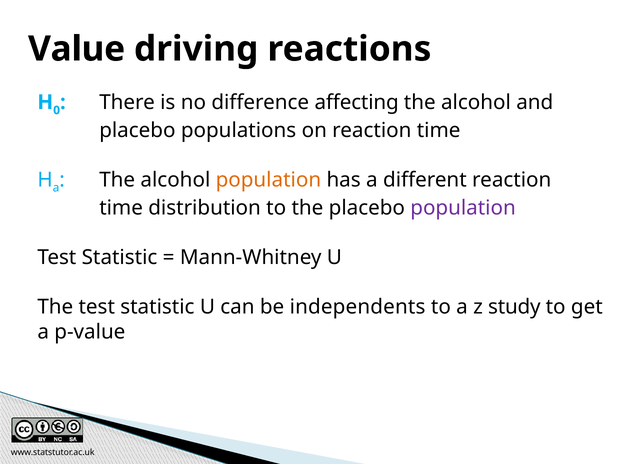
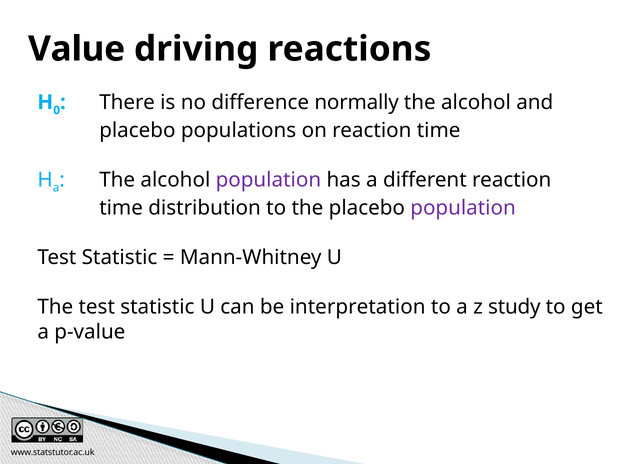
affecting: affecting -> normally (357, 102)
population colour: orange -> purple (268, 180)
independents: independents -> interpretation (358, 307)
